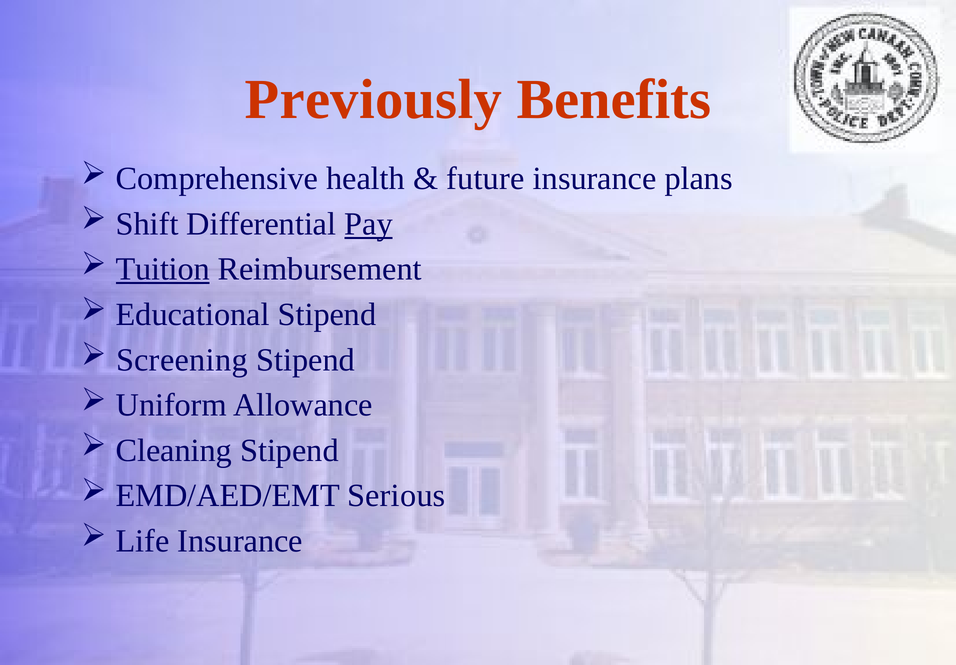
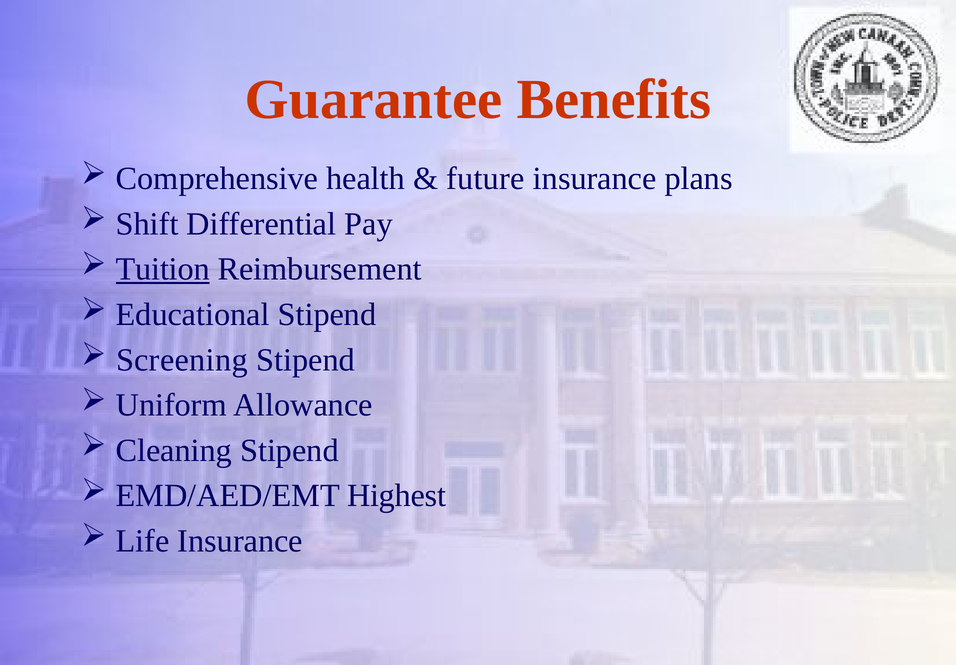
Previously: Previously -> Guarantee (374, 99)
Pay underline: present -> none (369, 224)
Serious: Serious -> Highest (397, 496)
